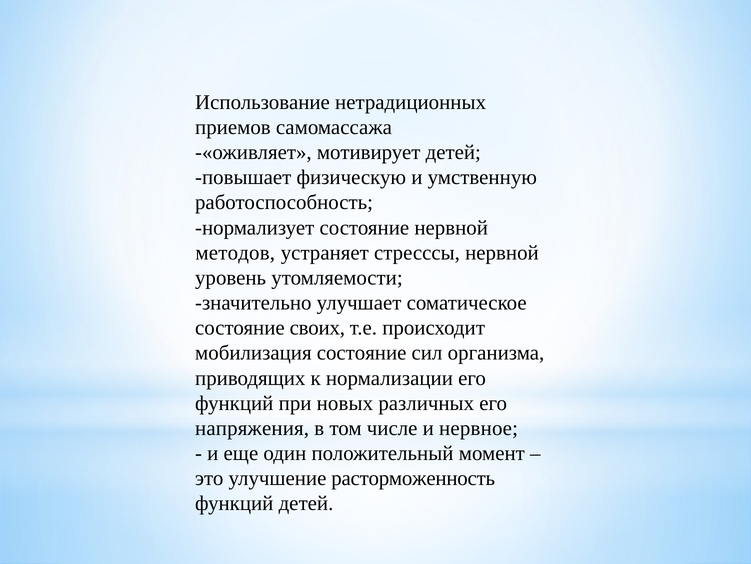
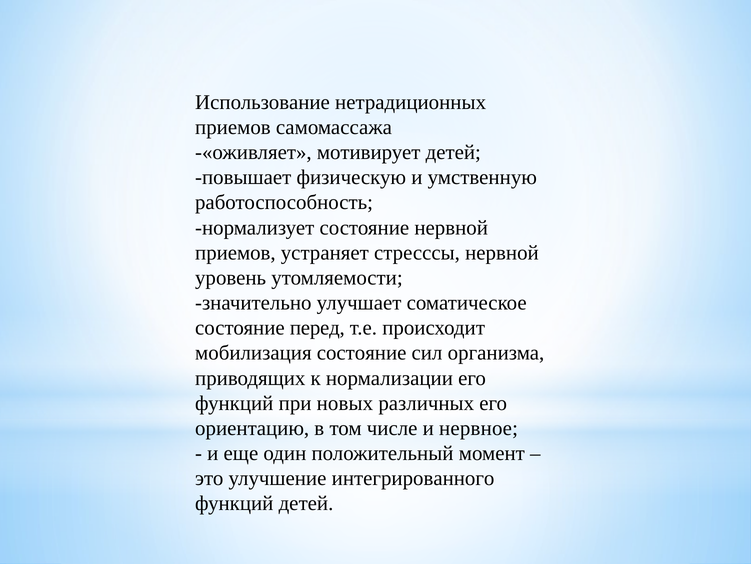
методов: методов -> приемов (235, 252)
своих: своих -> перед (317, 328)
напряжения: напряжения -> ориентацию (252, 428)
расторможенность: расторможенность -> интегрированного (413, 478)
